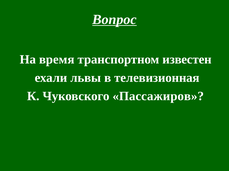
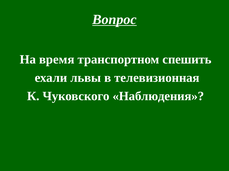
известен: известен -> спешить (187, 60)
Пассажиров: Пассажиров -> Наблюдения (158, 97)
